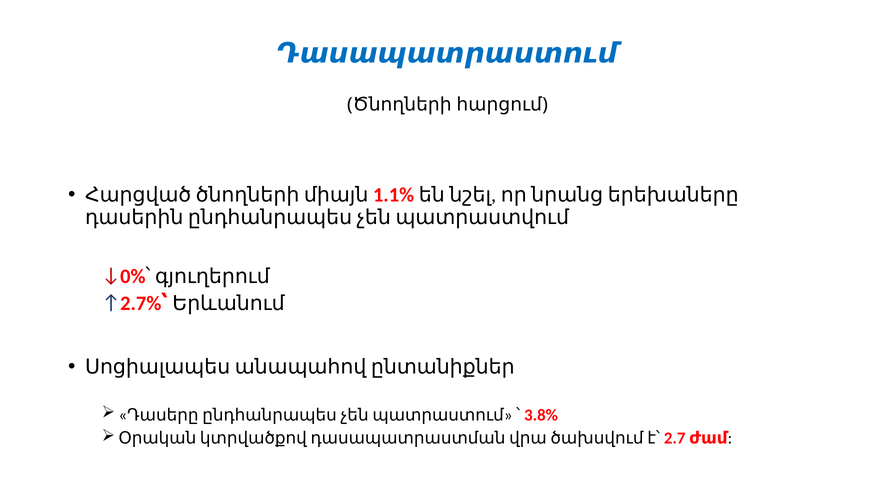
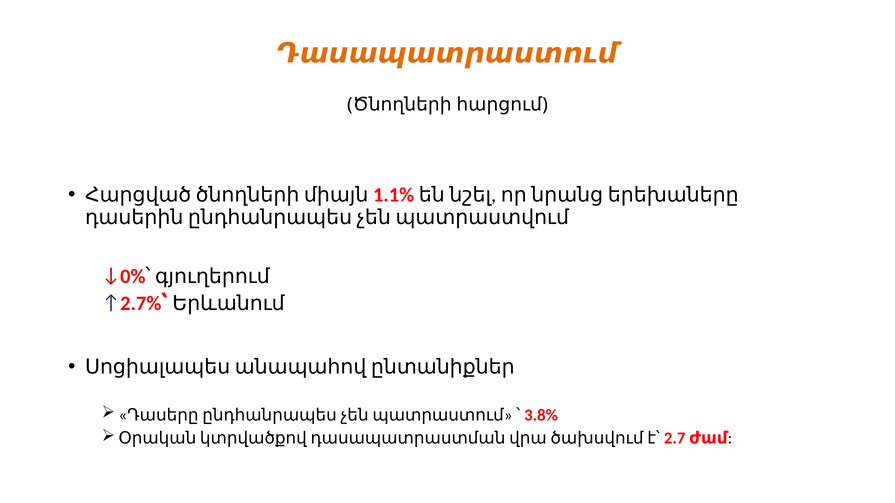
Դասապատրաստում colour: blue -> orange (447, 54)
